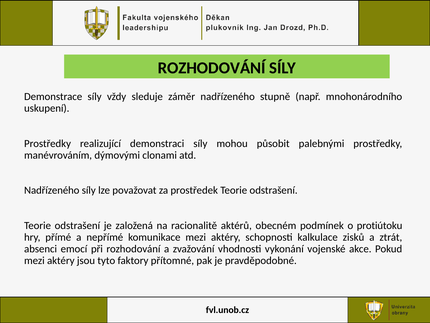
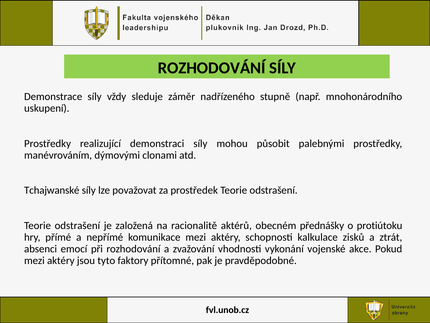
Nadřízeného: Nadřízeného -> Tchajwanské (52, 190)
podmínek: podmínek -> přednášky (322, 225)
